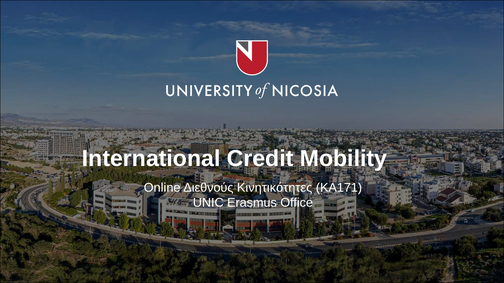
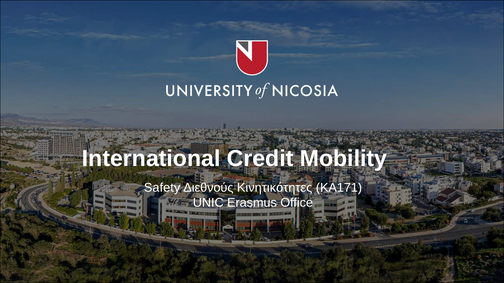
Online: Online -> Safety (162, 188)
